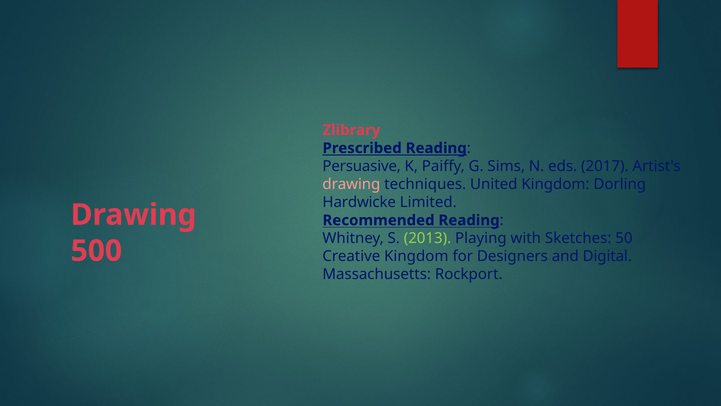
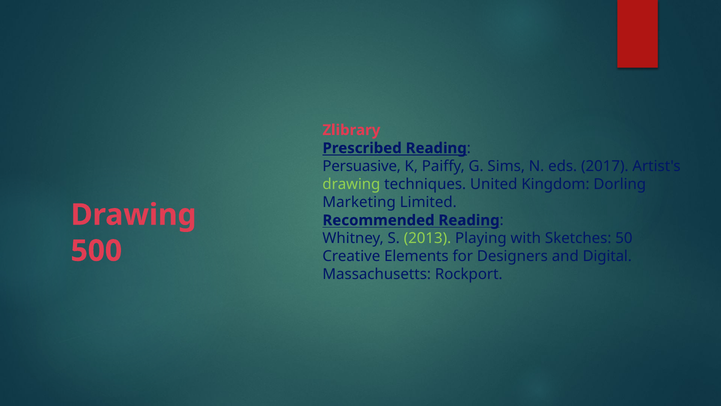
drawing colour: pink -> light green (351, 184)
Hardwicke: Hardwicke -> Marketing (359, 202)
Creative Kingdom: Kingdom -> Elements (416, 256)
